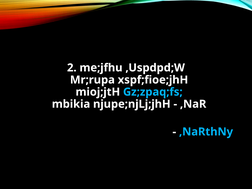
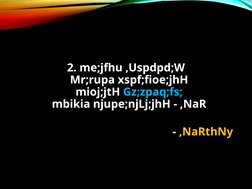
,NaRthNy colour: light blue -> yellow (206, 132)
